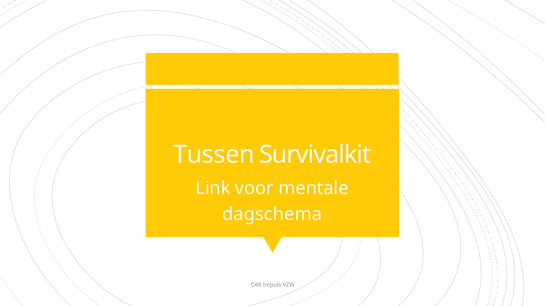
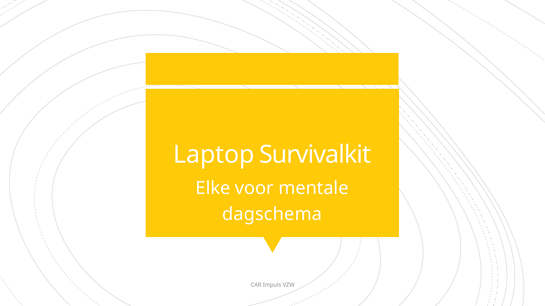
Tussen: Tussen -> Laptop (214, 155)
Link: Link -> Elke (213, 189)
